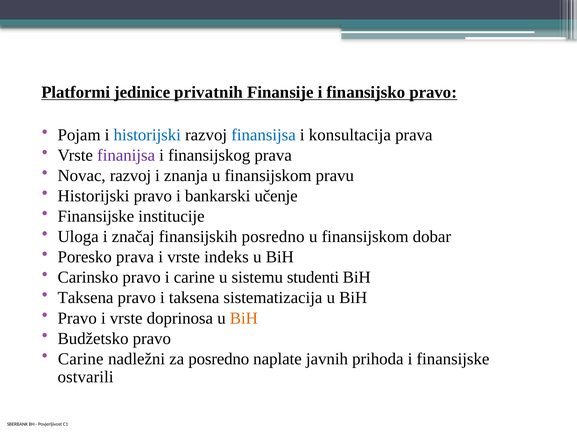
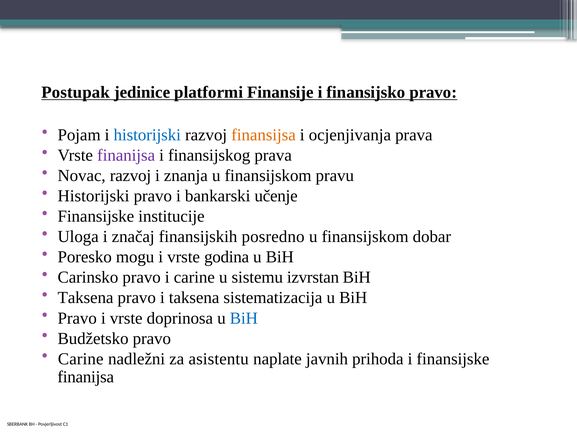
Platformi: Platformi -> Postupak (76, 92)
privatnih: privatnih -> platformi (209, 92)
finansijsa colour: blue -> orange (264, 135)
konsultacija: konsultacija -> ocjenjivanja (350, 135)
Poresko prava: prava -> mogu (135, 257)
indeks: indeks -> godina (227, 257)
studenti: studenti -> izvrstan (313, 277)
BiH colour: orange -> blue (244, 318)
za posredno: posredno -> asistentu (219, 359)
ostvarili: ostvarili -> finanijsa (86, 377)
